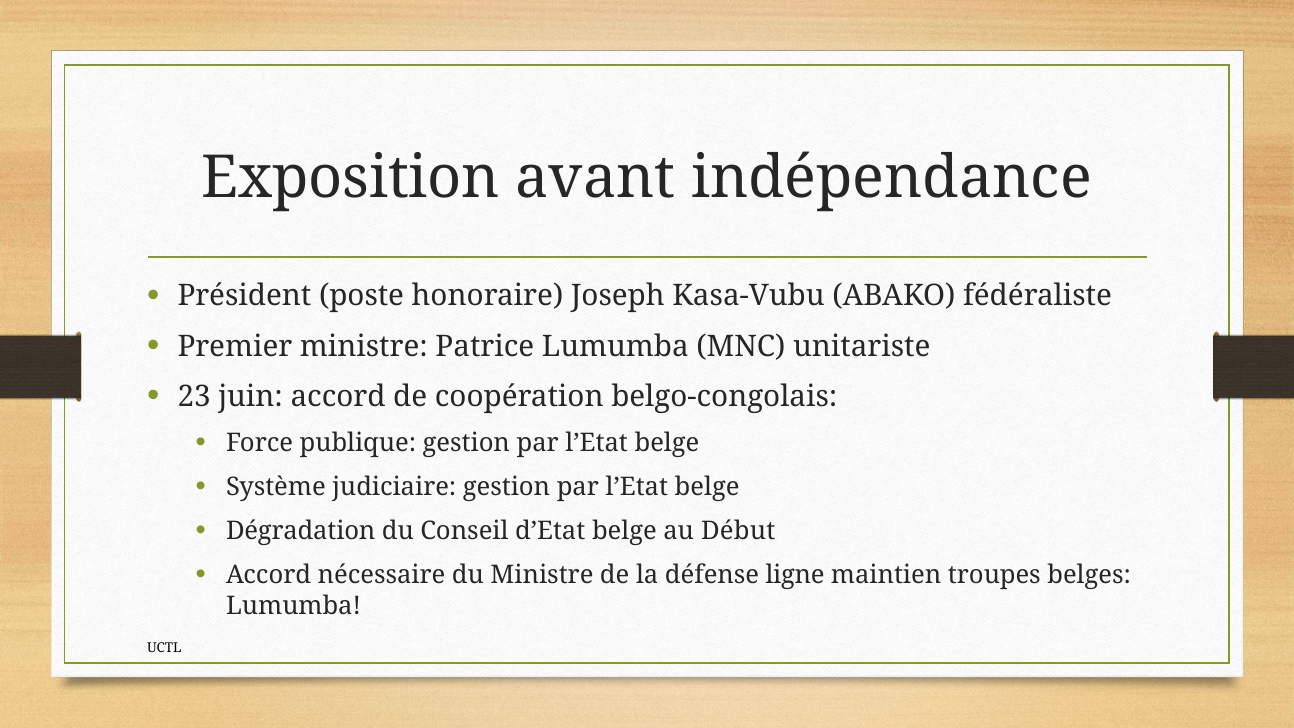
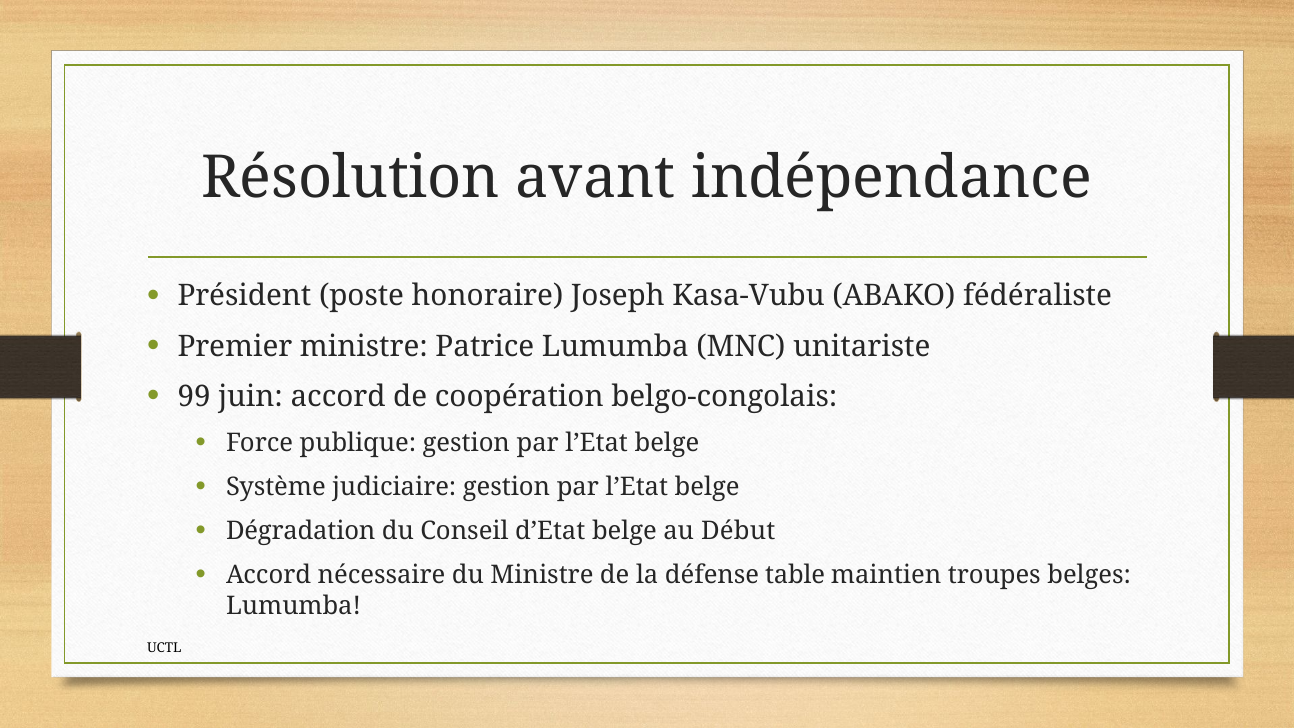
Exposition: Exposition -> Résolution (351, 178)
23: 23 -> 99 (194, 396)
ligne: ligne -> table (795, 575)
